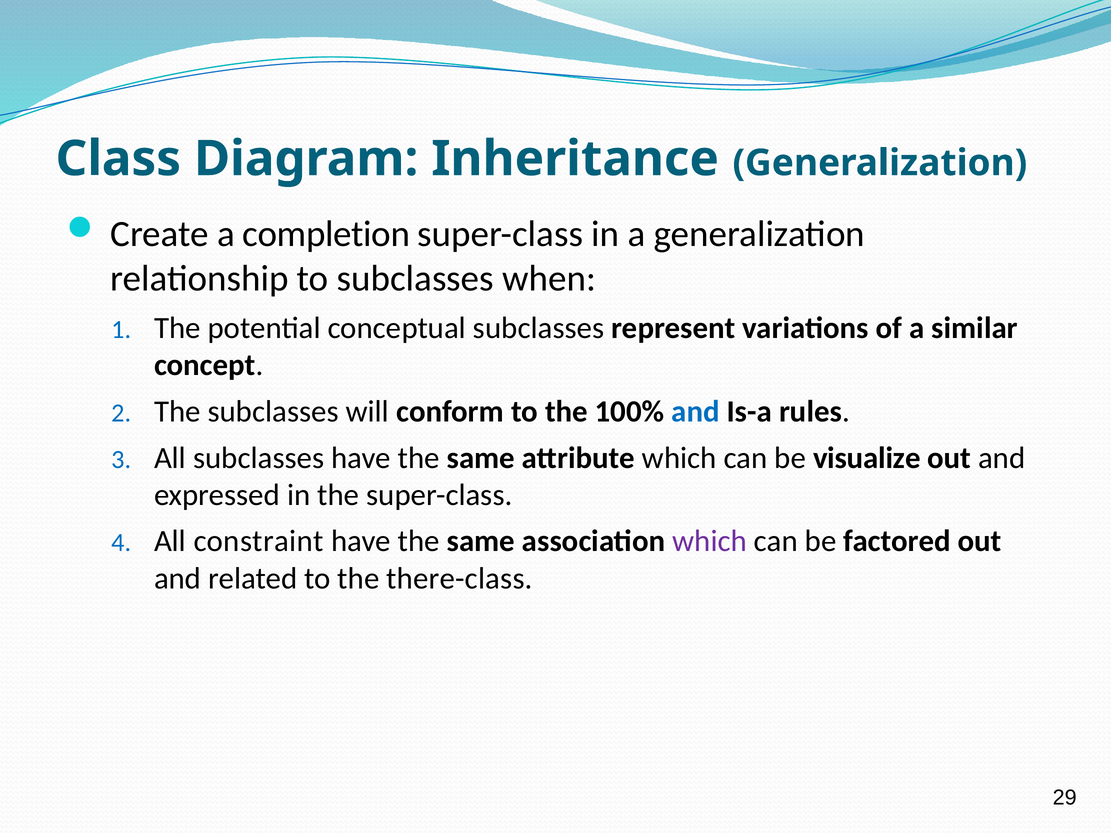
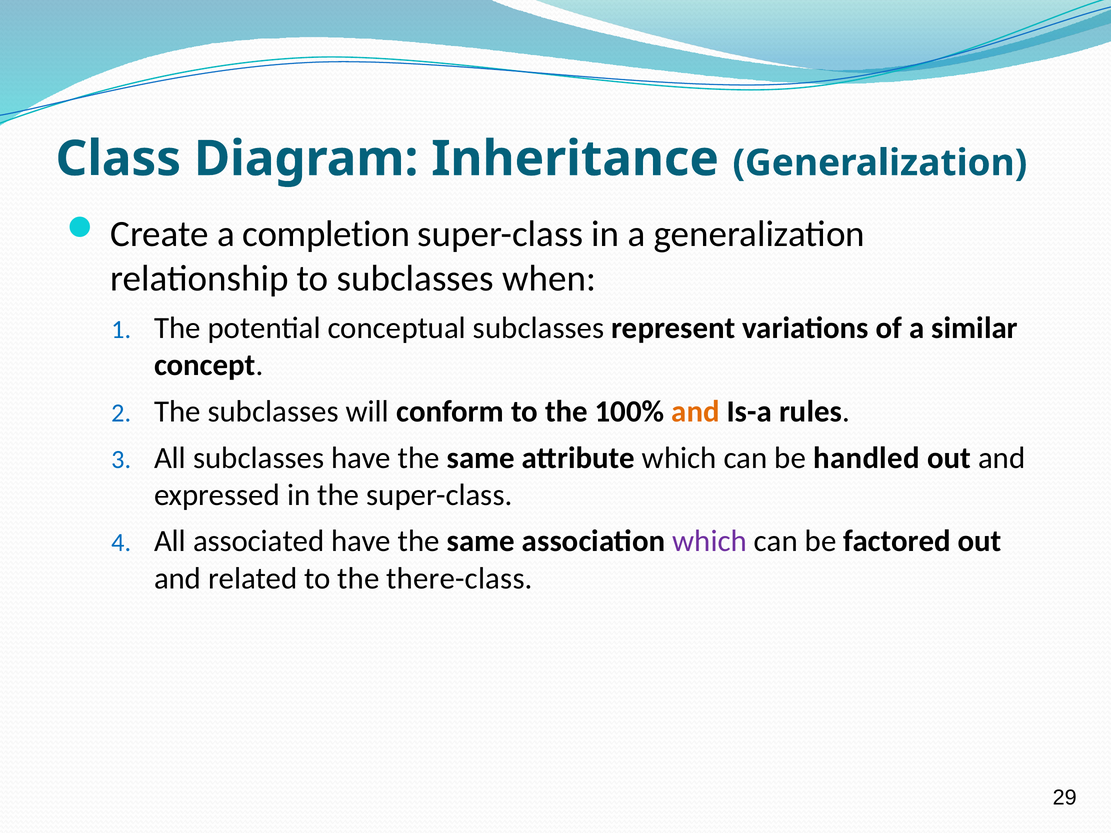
and colour: blue -> orange (696, 412)
visualize: visualize -> handled (867, 458)
constraint: constraint -> associated (259, 541)
